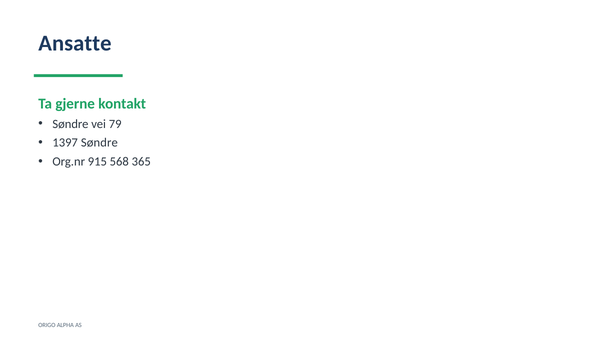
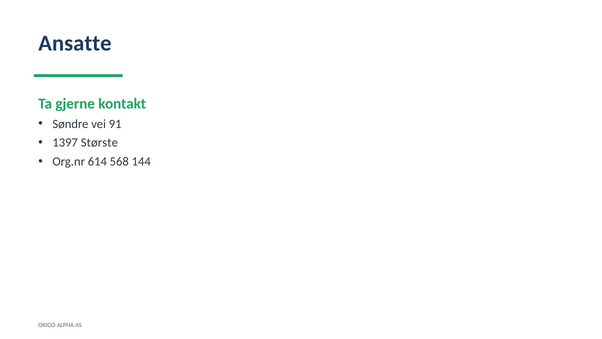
79: 79 -> 91 (115, 124)
1397 Søndre: Søndre -> Største (99, 143)
915: 915 -> 614 (97, 161)
365: 365 -> 144 (141, 161)
